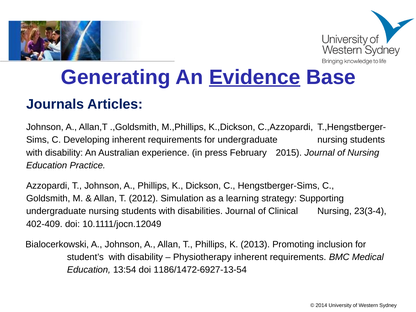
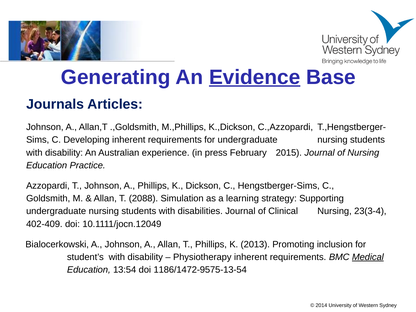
2012: 2012 -> 2088 (143, 199)
Medical underline: none -> present (368, 257)
1186/1472-6927-13-54: 1186/1472-6927-13-54 -> 1186/1472-9575-13-54 (200, 270)
